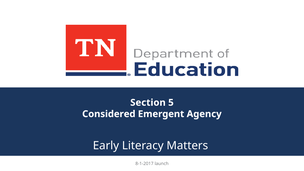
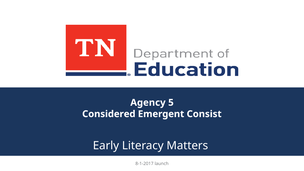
Section: Section -> Agency (148, 103)
Agency: Agency -> Consist (204, 114)
